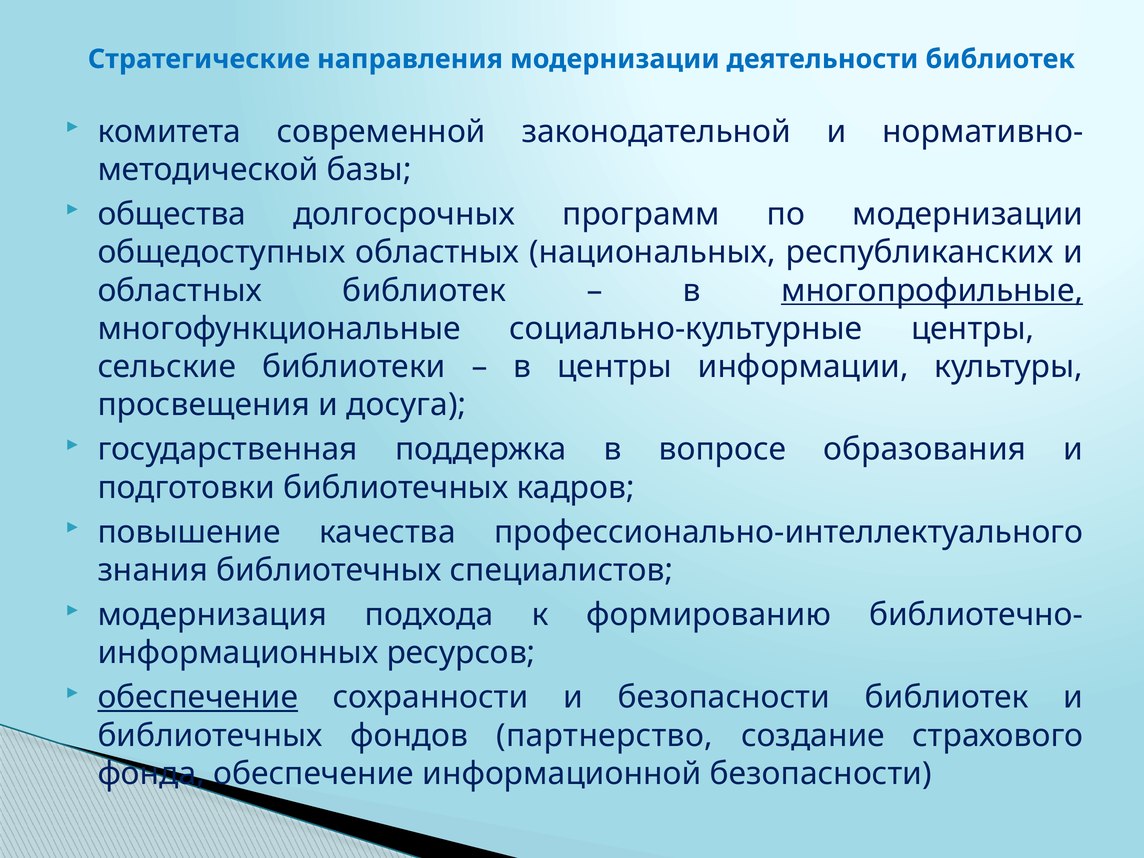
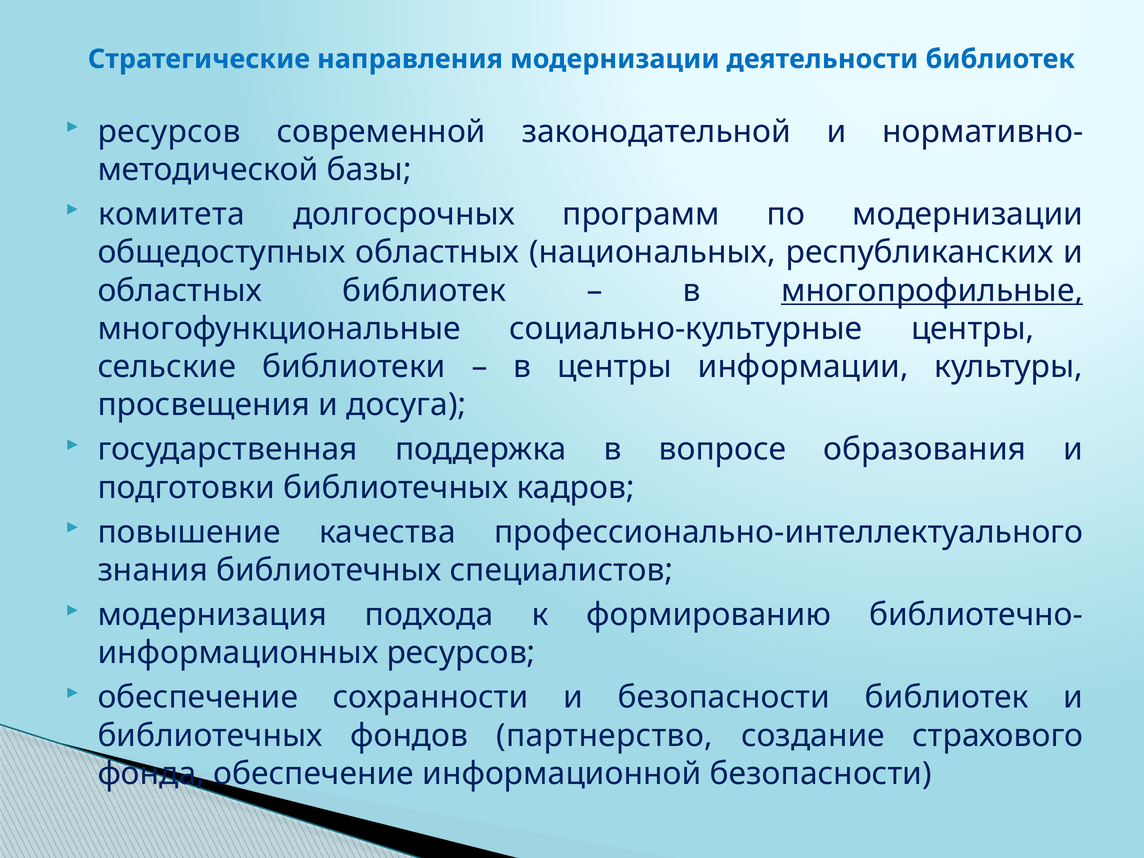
комитета: комитета -> ресурсов (169, 132)
общества: общества -> комитета (172, 214)
обеспечение underline: present -> none (198, 697)
